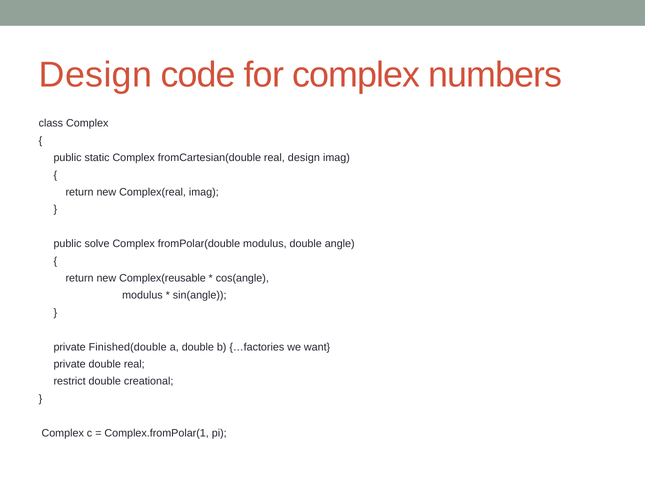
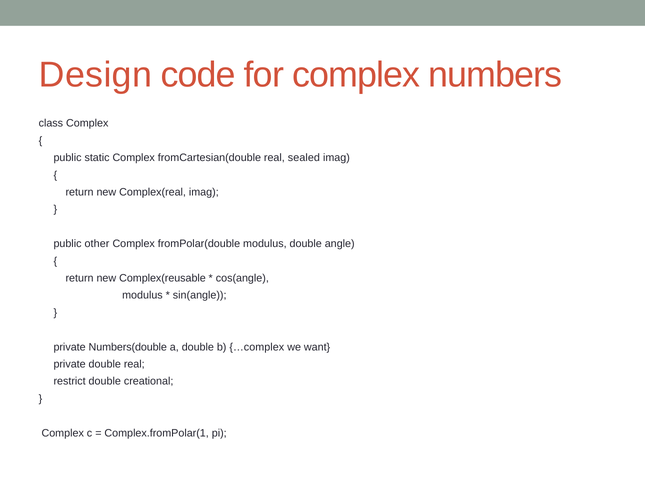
real design: design -> sealed (304, 158)
solve: solve -> other (97, 244)
Finished(double: Finished(double -> Numbers(double (128, 347)
…factories: …factories -> …complex (257, 347)
